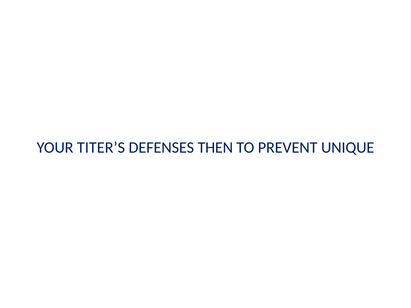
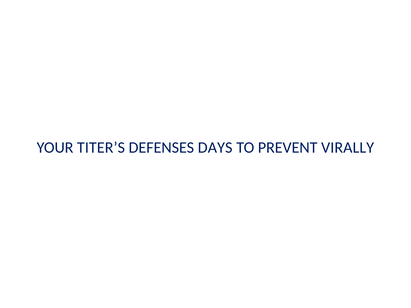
THEN: THEN -> DAYS (215, 148)
UNIQUE: UNIQUE -> VIRALLY (348, 148)
